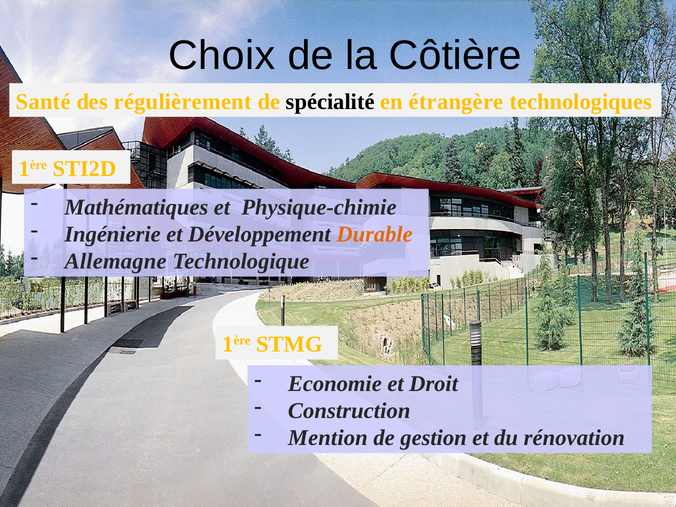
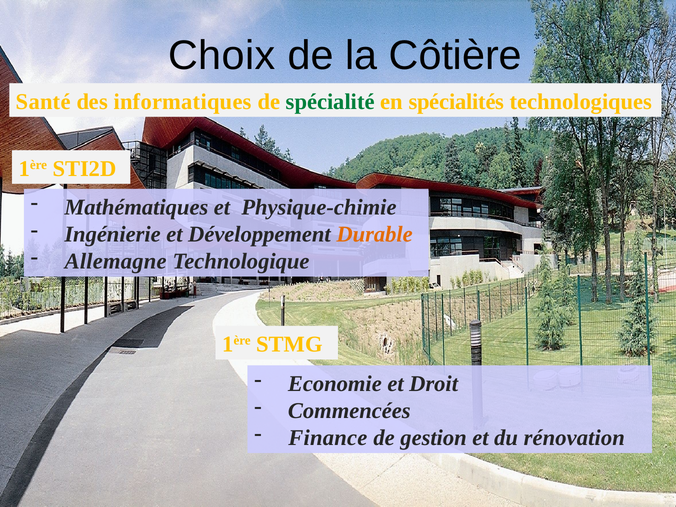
régulièrement: régulièrement -> informatiques (183, 102)
spécialité colour: black -> green (330, 102)
étrangère: étrangère -> spécialités (456, 102)
Construction: Construction -> Commencées (349, 411)
Mention: Mention -> Finance (328, 438)
